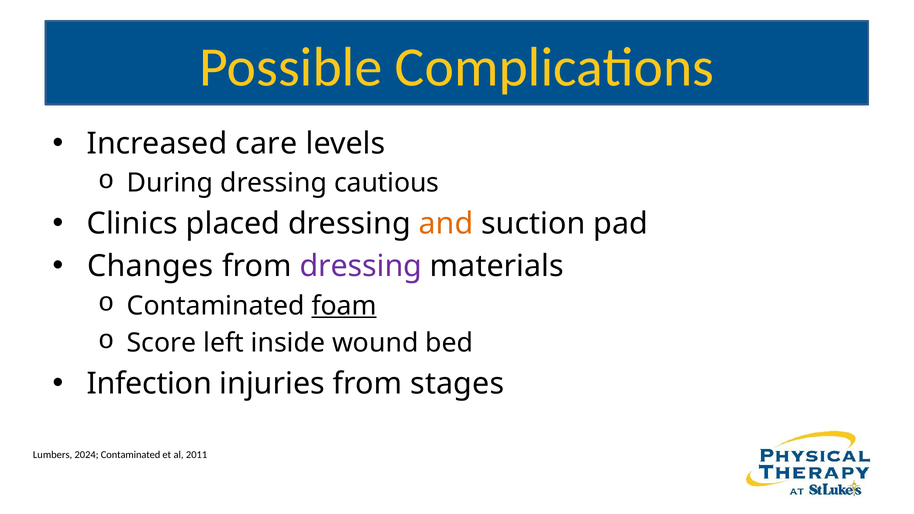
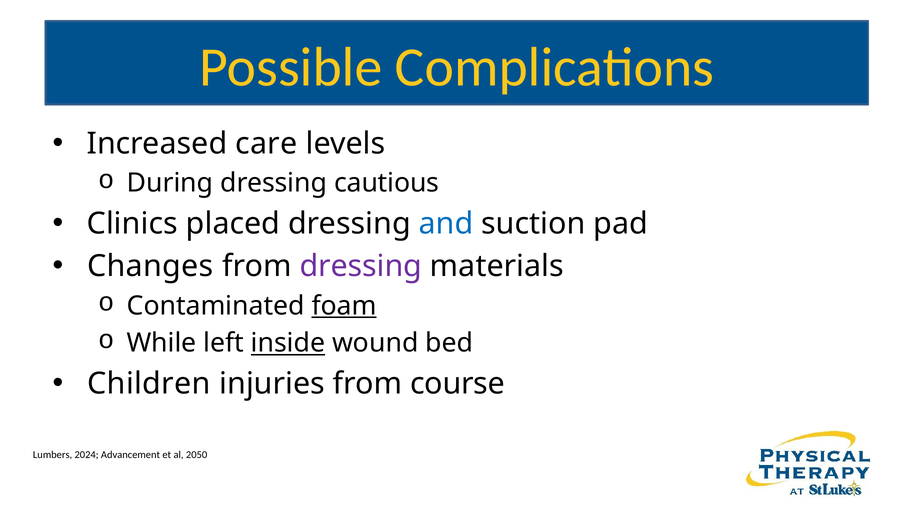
and colour: orange -> blue (446, 224)
Score: Score -> While (162, 343)
inside underline: none -> present (288, 343)
Infection: Infection -> Children (149, 384)
stages: stages -> course (457, 384)
2024 Contaminated: Contaminated -> Advancement (131, 455)
2011: 2011 -> 2050 (197, 455)
